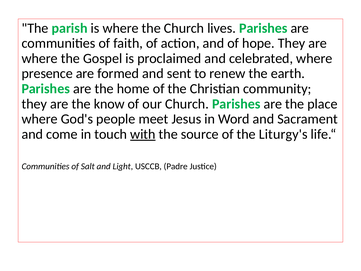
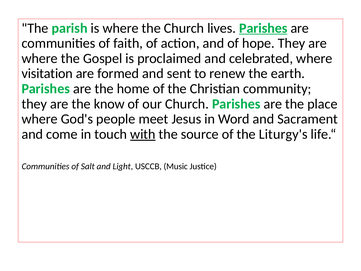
Parishes underline: none -> present (263, 28)
presence: presence -> visitation (47, 74)
Padre: Padre -> Music (176, 166)
